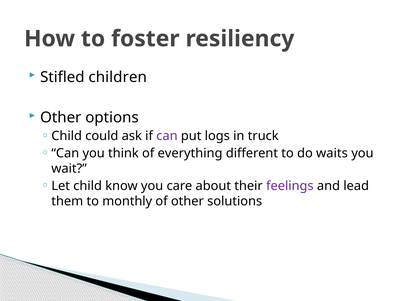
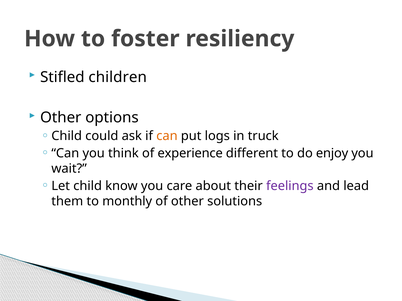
can colour: purple -> orange (167, 136)
everything: everything -> experience (190, 153)
waits: waits -> enjoy (332, 153)
